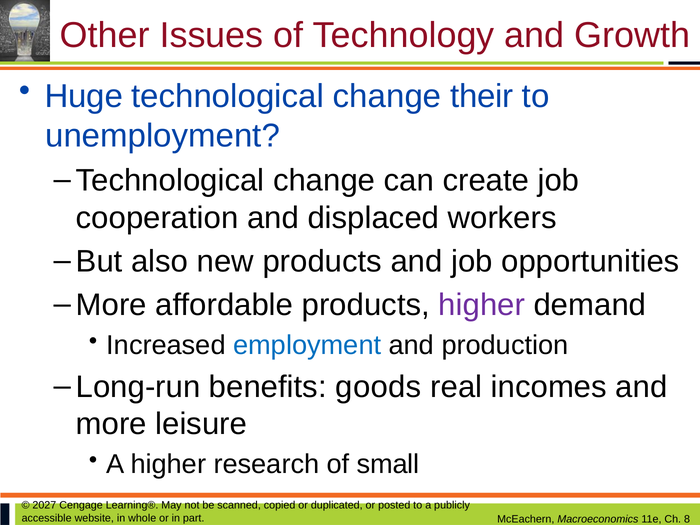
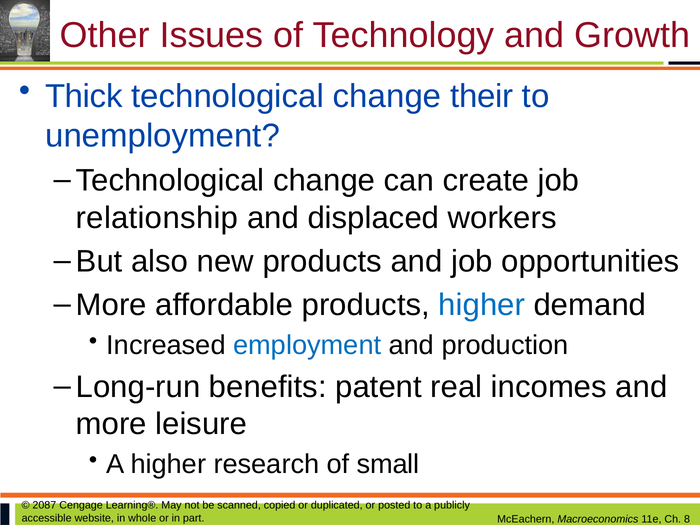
Huge: Huge -> Thick (84, 96)
cooperation: cooperation -> relationship (157, 218)
higher colour: purple -> blue (482, 305)
goods: goods -> patent (379, 387)
2027: 2027 -> 2087 (44, 505)
